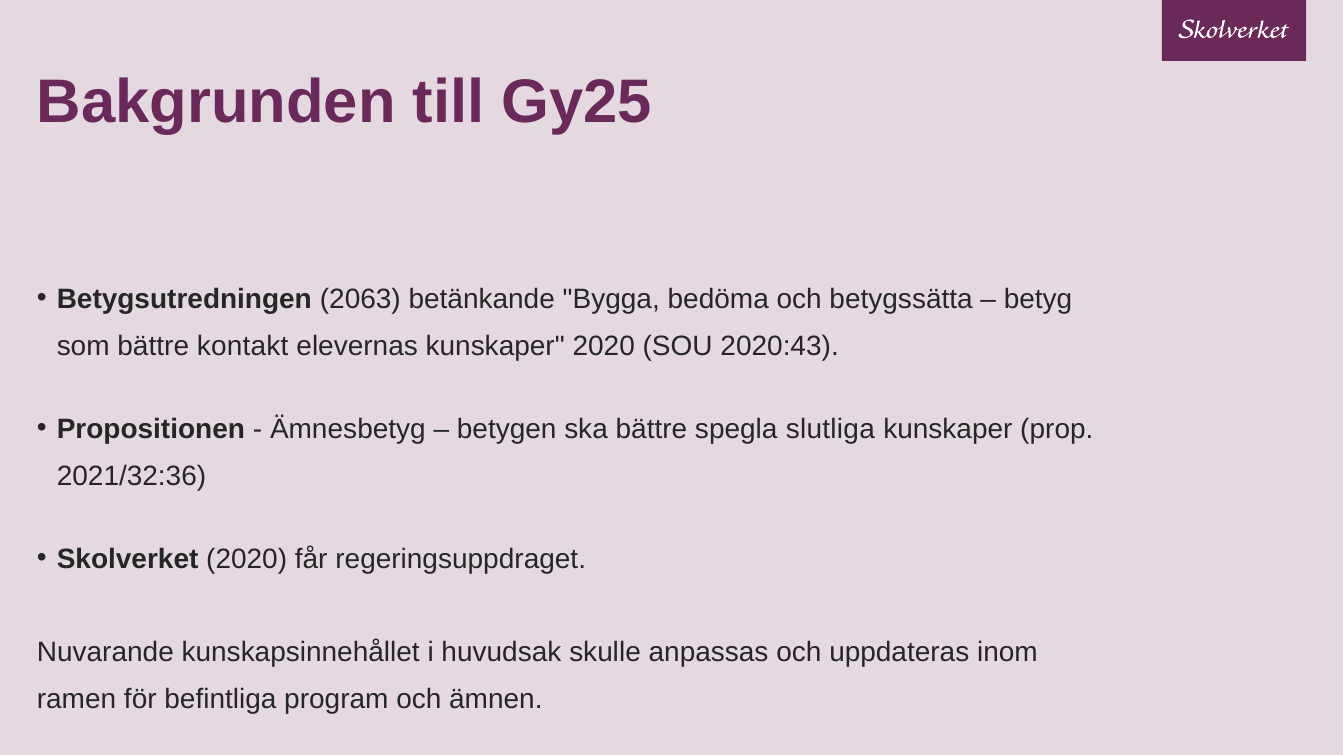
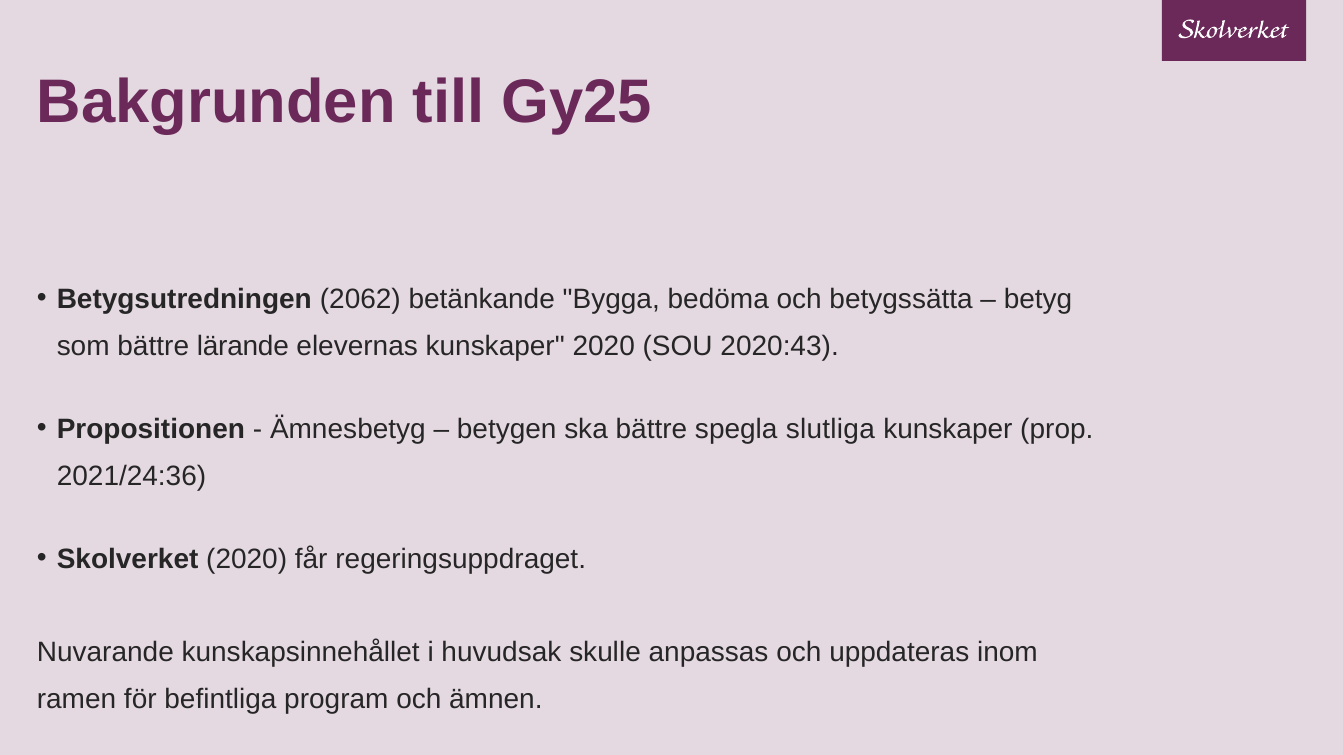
2063: 2063 -> 2062 (360, 299)
kontakt: kontakt -> lärande (243, 346)
2021/32:36: 2021/32:36 -> 2021/24:36 (131, 476)
